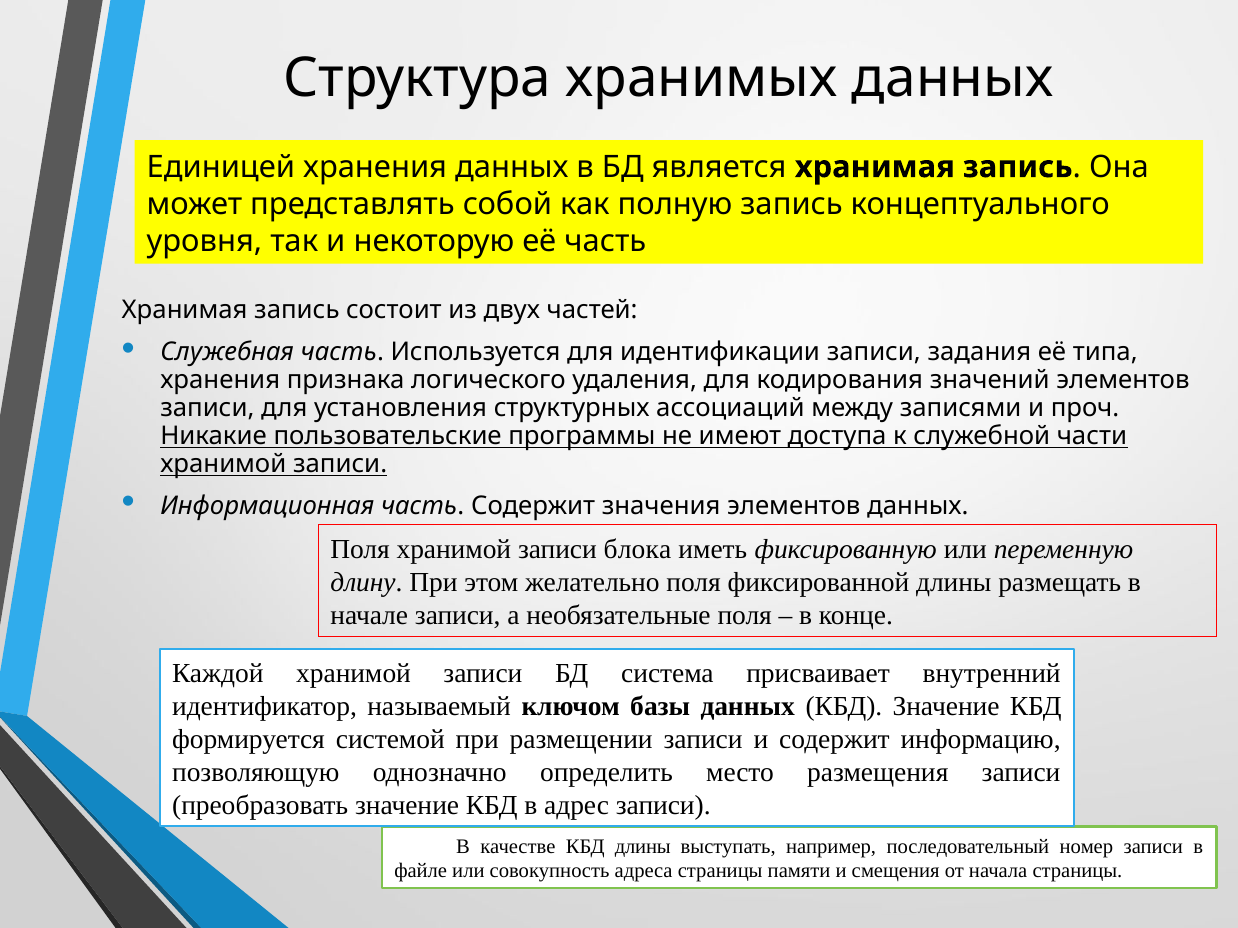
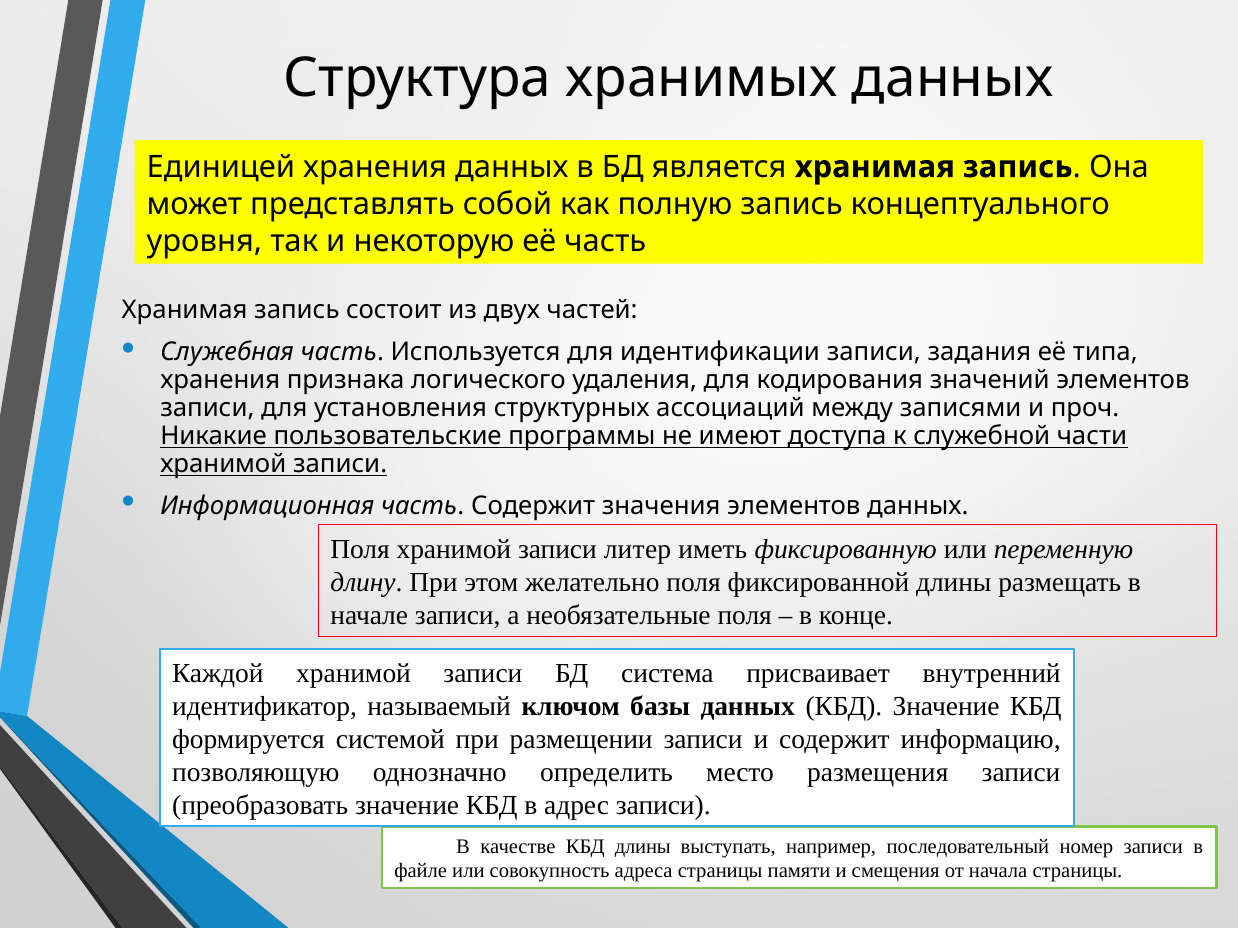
блока: блока -> литер (637, 550)
